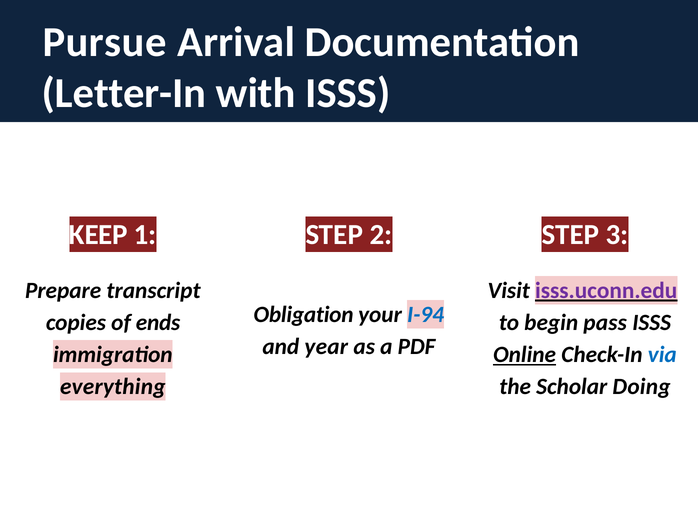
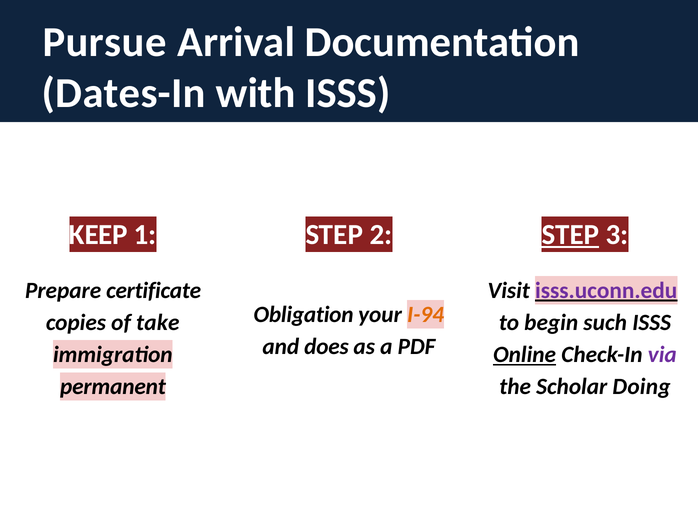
Letter-In: Letter-In -> Dates-In (124, 93)
STEP underline: none -> present (570, 235)
transcript: transcript -> certificate (154, 291)
I-94 colour: blue -> orange (426, 315)
ends: ends -> take (158, 323)
pass: pass -> such (605, 323)
year: year -> does (326, 347)
via colour: blue -> purple (662, 355)
everything: everything -> permanent (113, 387)
